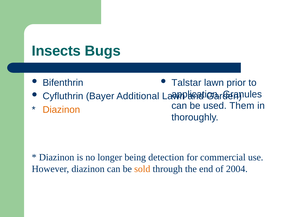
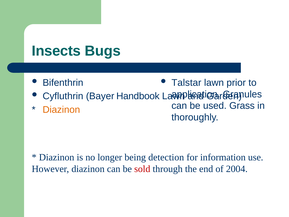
Additional: Additional -> Handbook (138, 96)
Them: Them -> Grass (242, 106)
commercial: commercial -> information (223, 157)
sold colour: orange -> red (142, 169)
